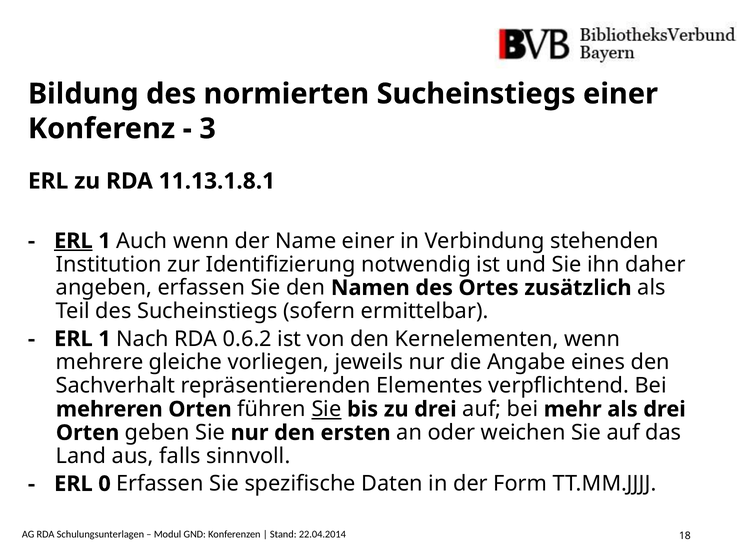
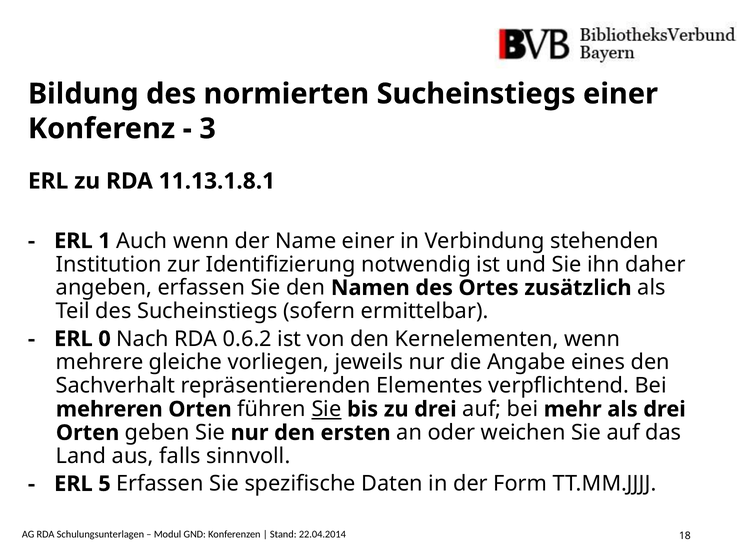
ERL underline: present -> none (73, 241)
1: 1 -> 0 (105, 339)
0: 0 -> 5 (105, 484)
